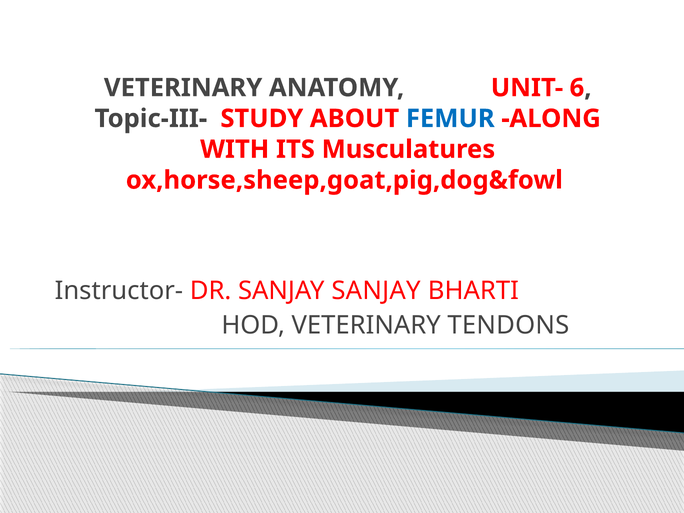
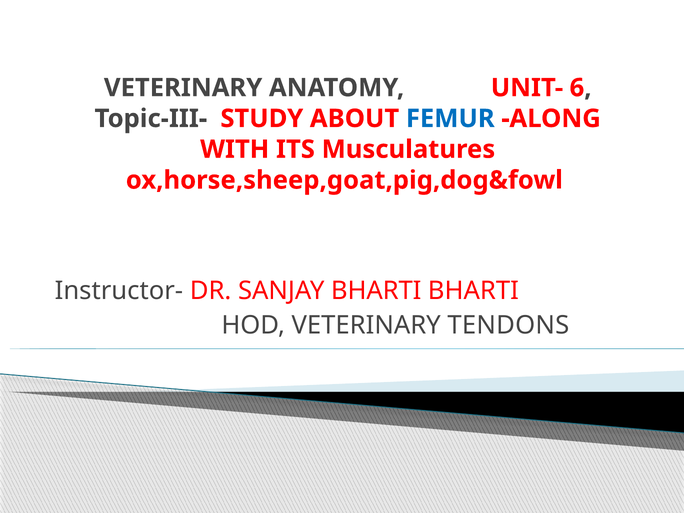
SANJAY SANJAY: SANJAY -> BHARTI (376, 291)
